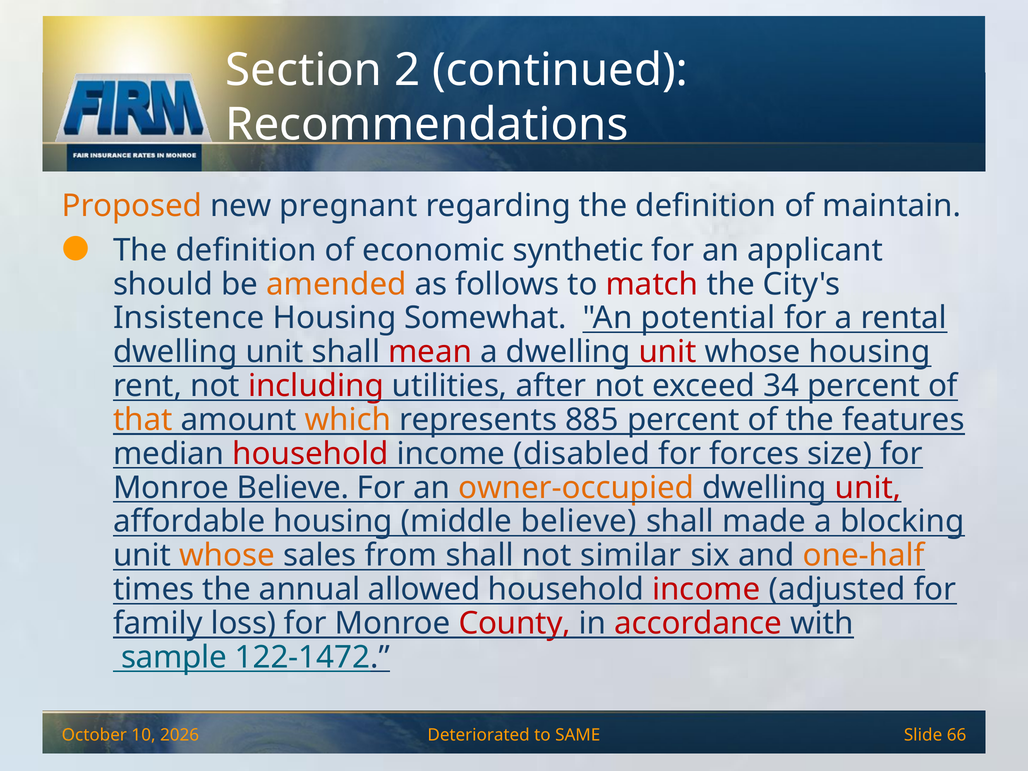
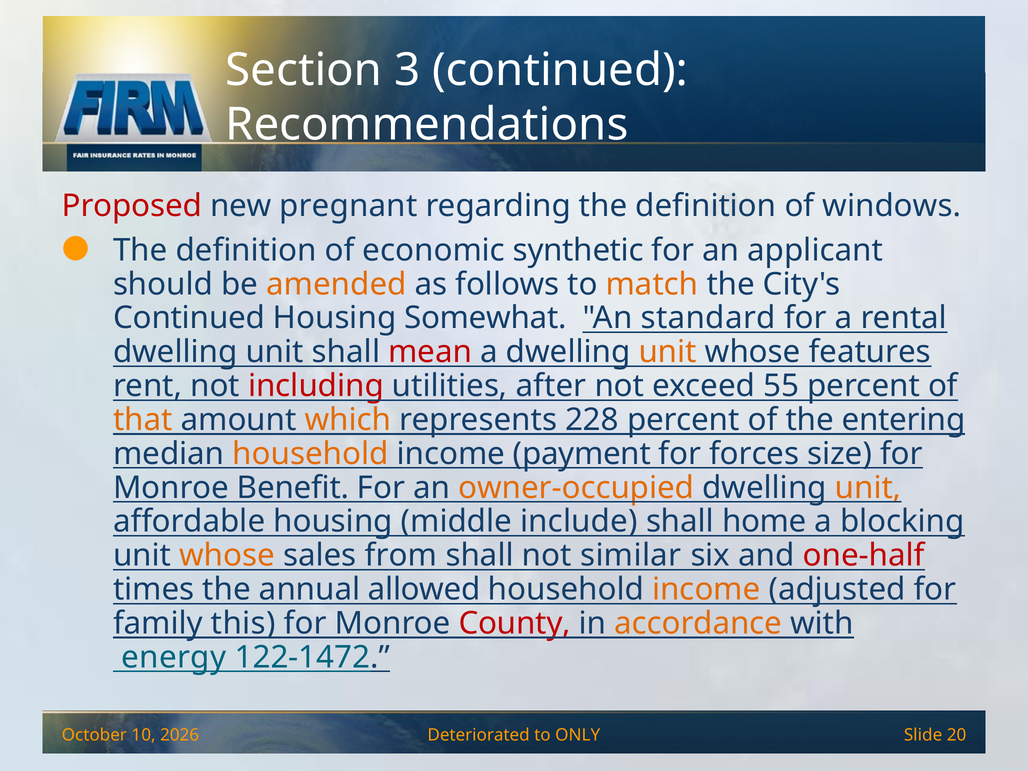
2: 2 -> 3 (407, 70)
Proposed colour: orange -> red (132, 206)
maintain: maintain -> windows (892, 206)
match colour: red -> orange (652, 284)
Insistence: Insistence -> Continued (189, 318)
potential: potential -> standard (708, 318)
unit colour: red -> orange (668, 352)
whose housing: housing -> features (870, 352)
34: 34 -> 55 (781, 386)
885: 885 -> 228 (592, 420)
features: features -> entering (904, 420)
household colour: red -> orange (311, 454)
disabled: disabled -> payment (582, 454)
Monroe Believe: Believe -> Benefit (293, 488)
unit colour: red -> orange (868, 488)
middle believe: believe -> include (579, 522)
made: made -> home (764, 522)
one-half colour: orange -> red (864, 555)
income colour: red -> orange (706, 589)
loss: loss -> this (243, 623)
accordance colour: red -> orange (698, 623)
sample: sample -> energy (174, 657)
SAME: SAME -> ONLY (578, 735)
66: 66 -> 20 (957, 735)
